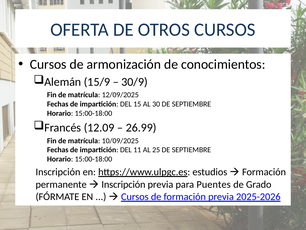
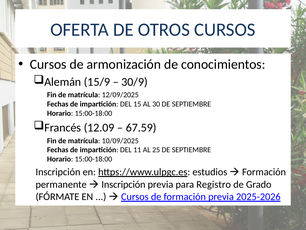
26.99: 26.99 -> 67.59 (141, 127)
Puentes: Puentes -> Registro (214, 184)
